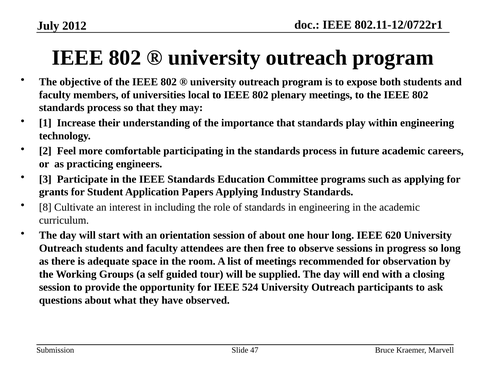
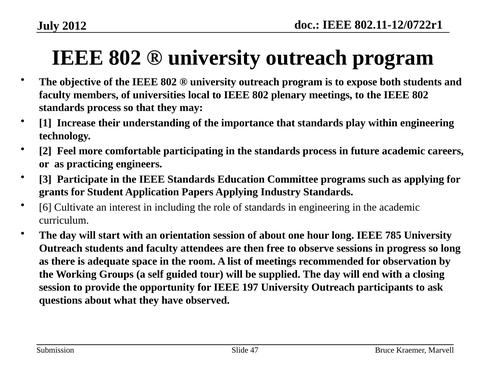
8: 8 -> 6 (45, 207)
620: 620 -> 785 (393, 235)
524: 524 -> 197 (250, 287)
